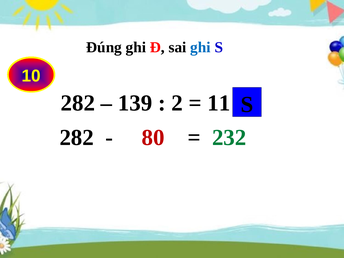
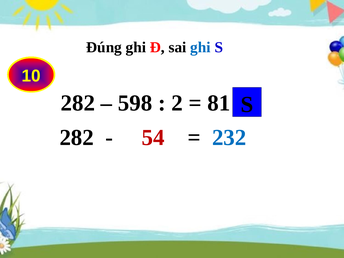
139: 139 -> 598 (135, 103)
11: 11 -> 81 (219, 103)
80: 80 -> 54 (153, 137)
232 colour: green -> blue (229, 137)
